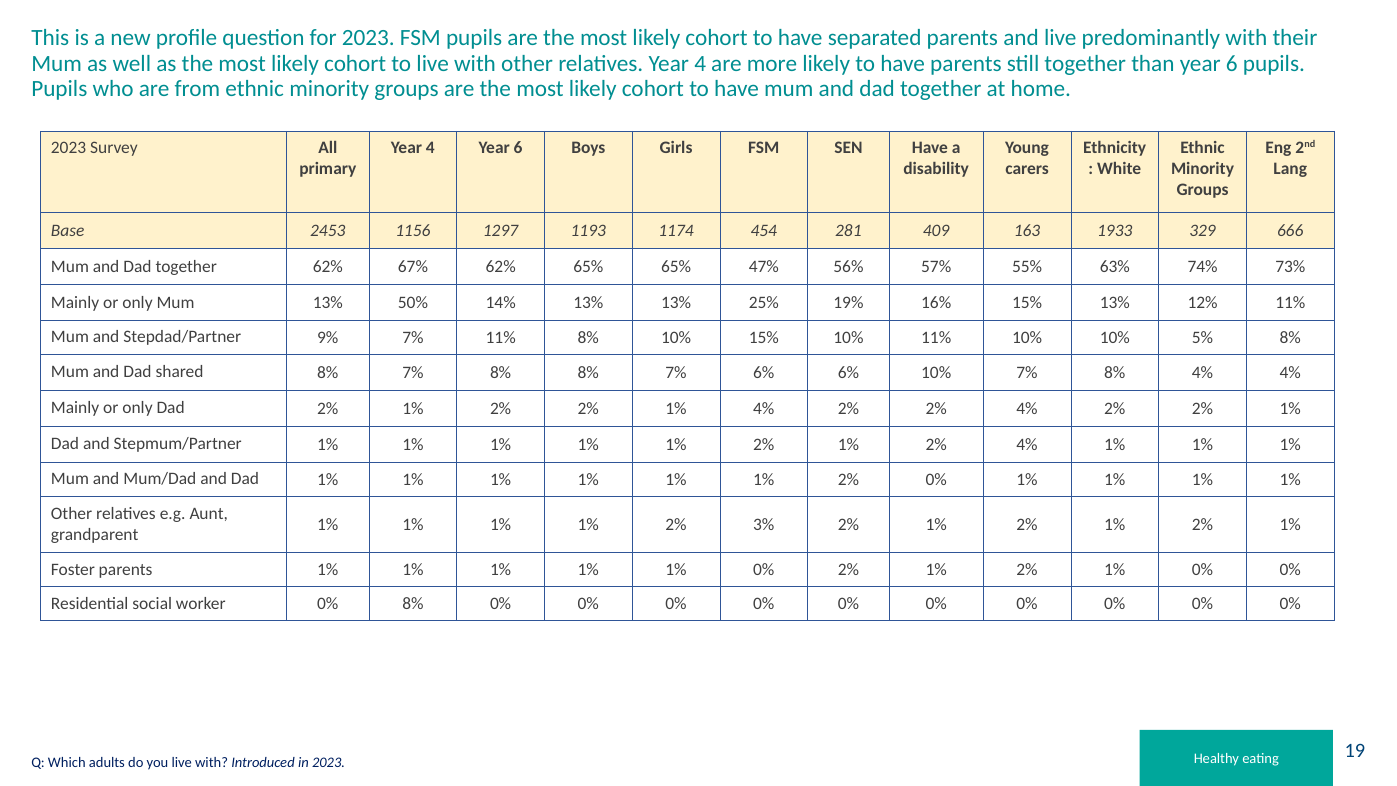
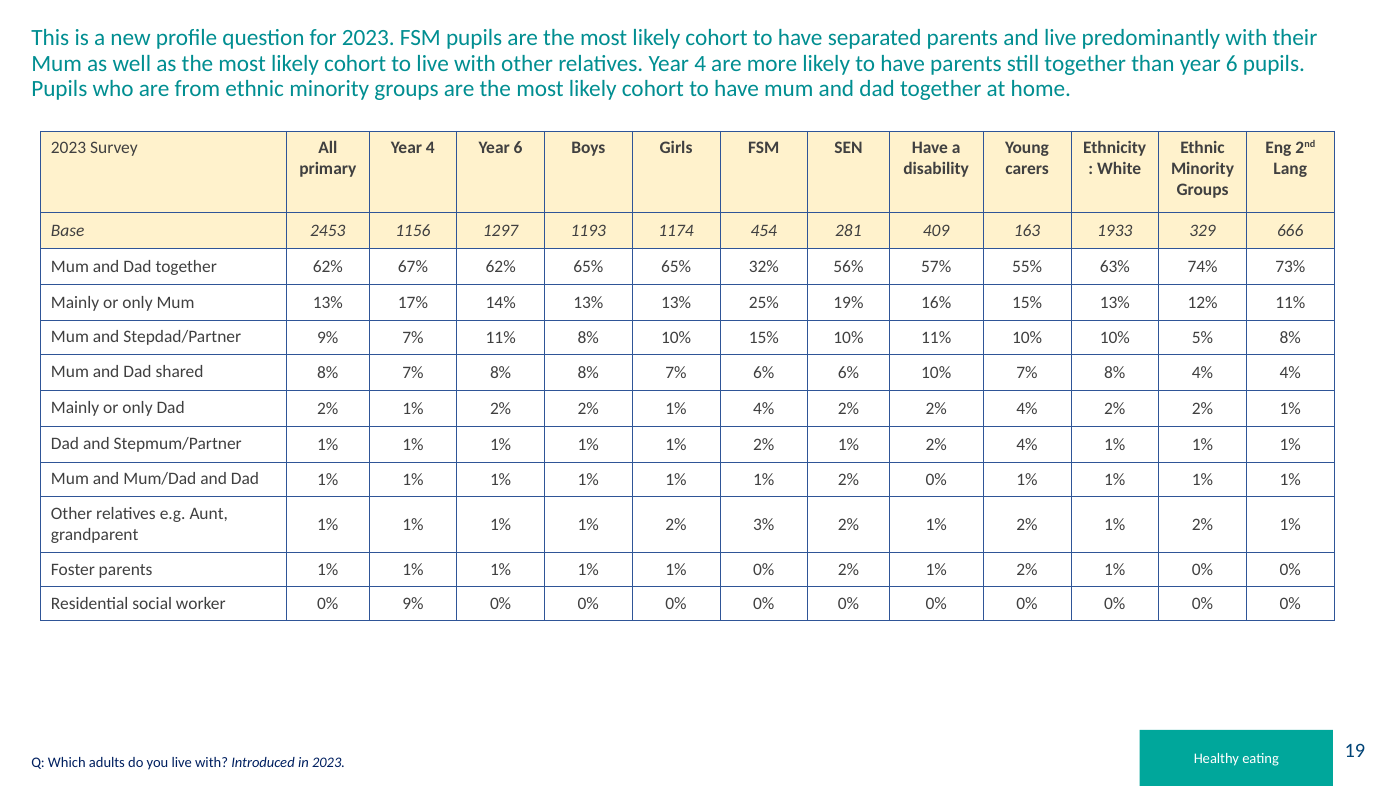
47%: 47% -> 32% (764, 267)
50%: 50% -> 17% (413, 302)
0% 8%: 8% -> 9% (413, 604)
